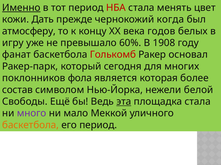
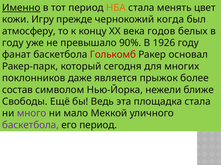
НБА colour: red -> orange (116, 8)
Дать: Дать -> Игру (43, 19)
игру: игру -> году (13, 43)
60%: 60% -> 90% (130, 43)
1908: 1908 -> 1926 (164, 43)
фола: фола -> даже (80, 78)
которая: которая -> прыжок (159, 78)
белой: белой -> ближе (199, 90)
эта underline: present -> none (124, 102)
баскетбола colour: orange -> purple (30, 126)
